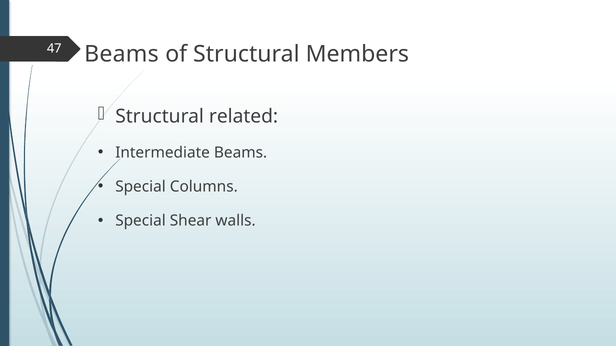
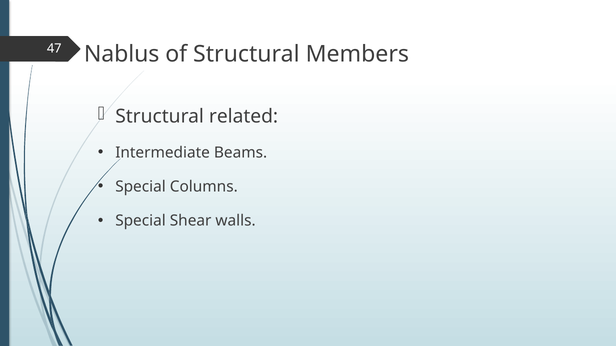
Beams: Beams -> Nablus (122, 54)
